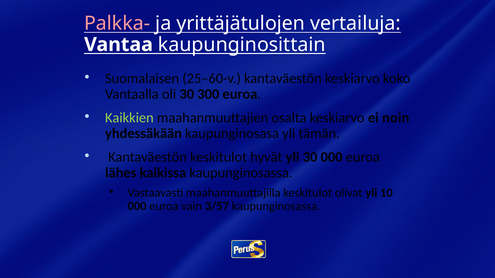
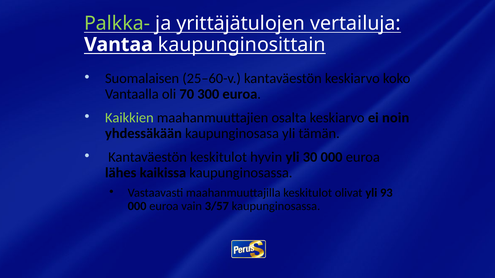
Palkka- colour: pink -> light green (117, 23)
oli 30: 30 -> 70 (187, 94)
hyvät: hyvät -> hyvin (266, 157)
10: 10 -> 93 (386, 193)
